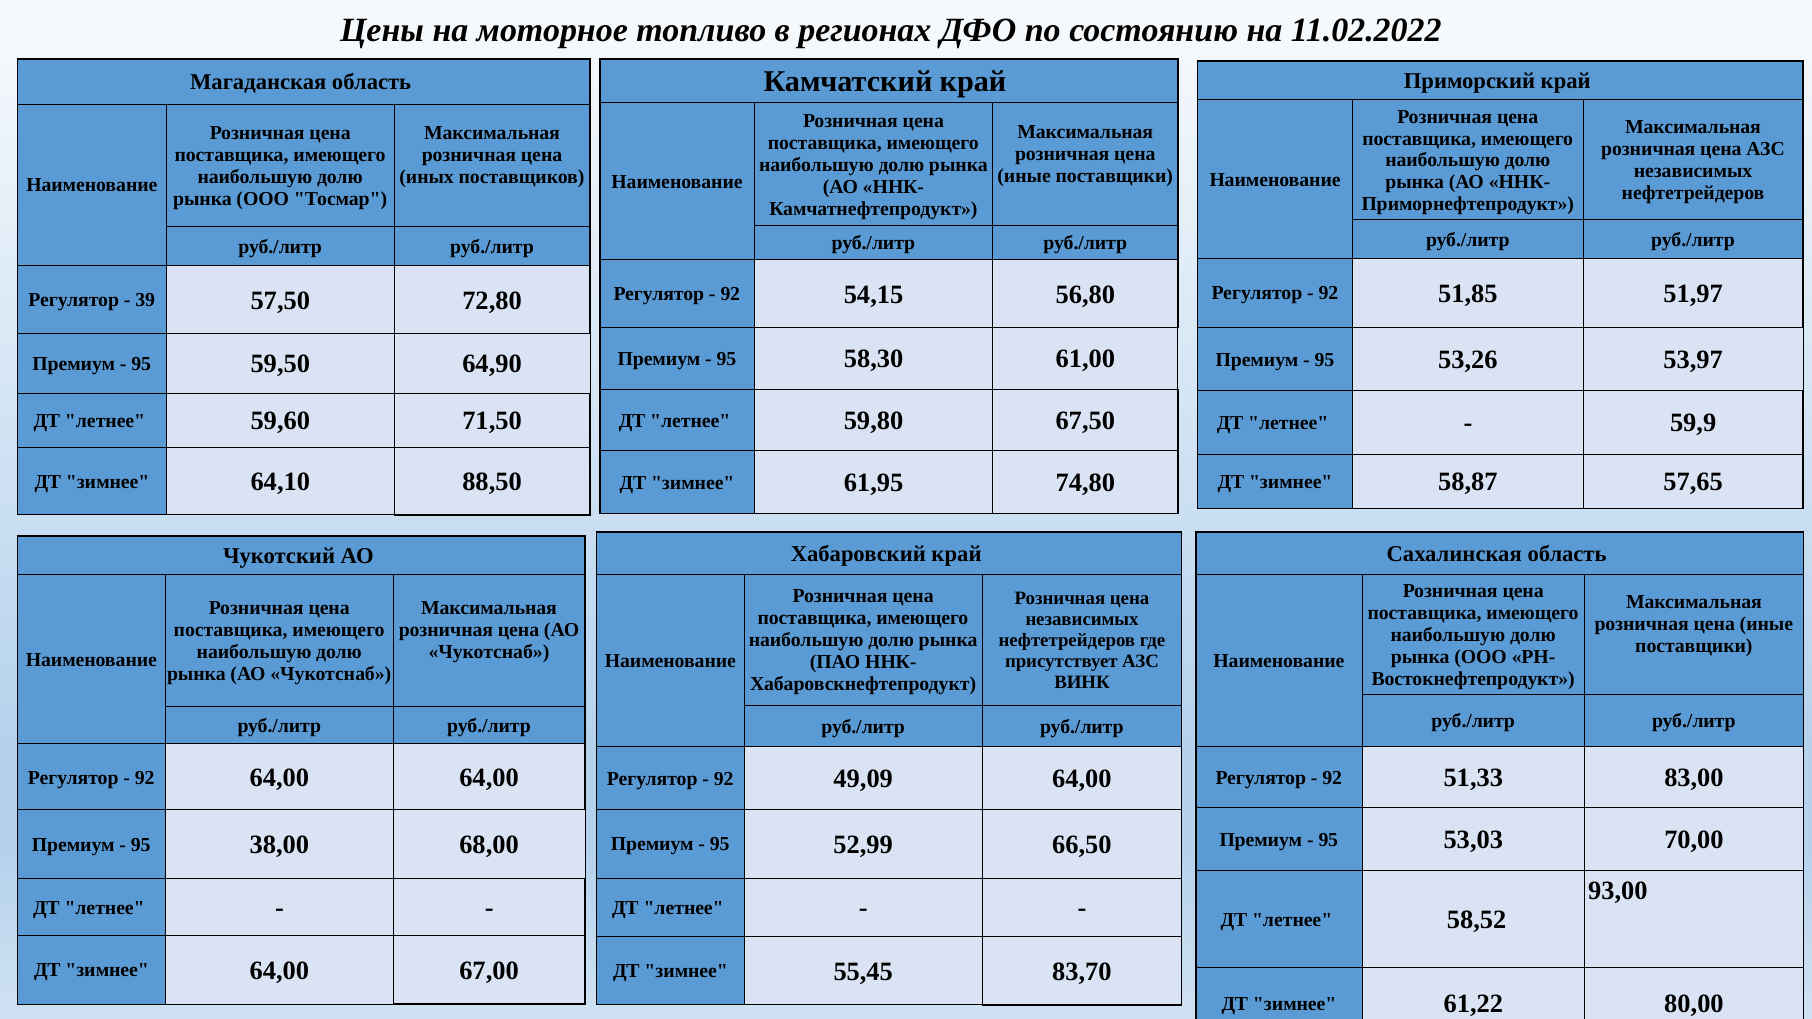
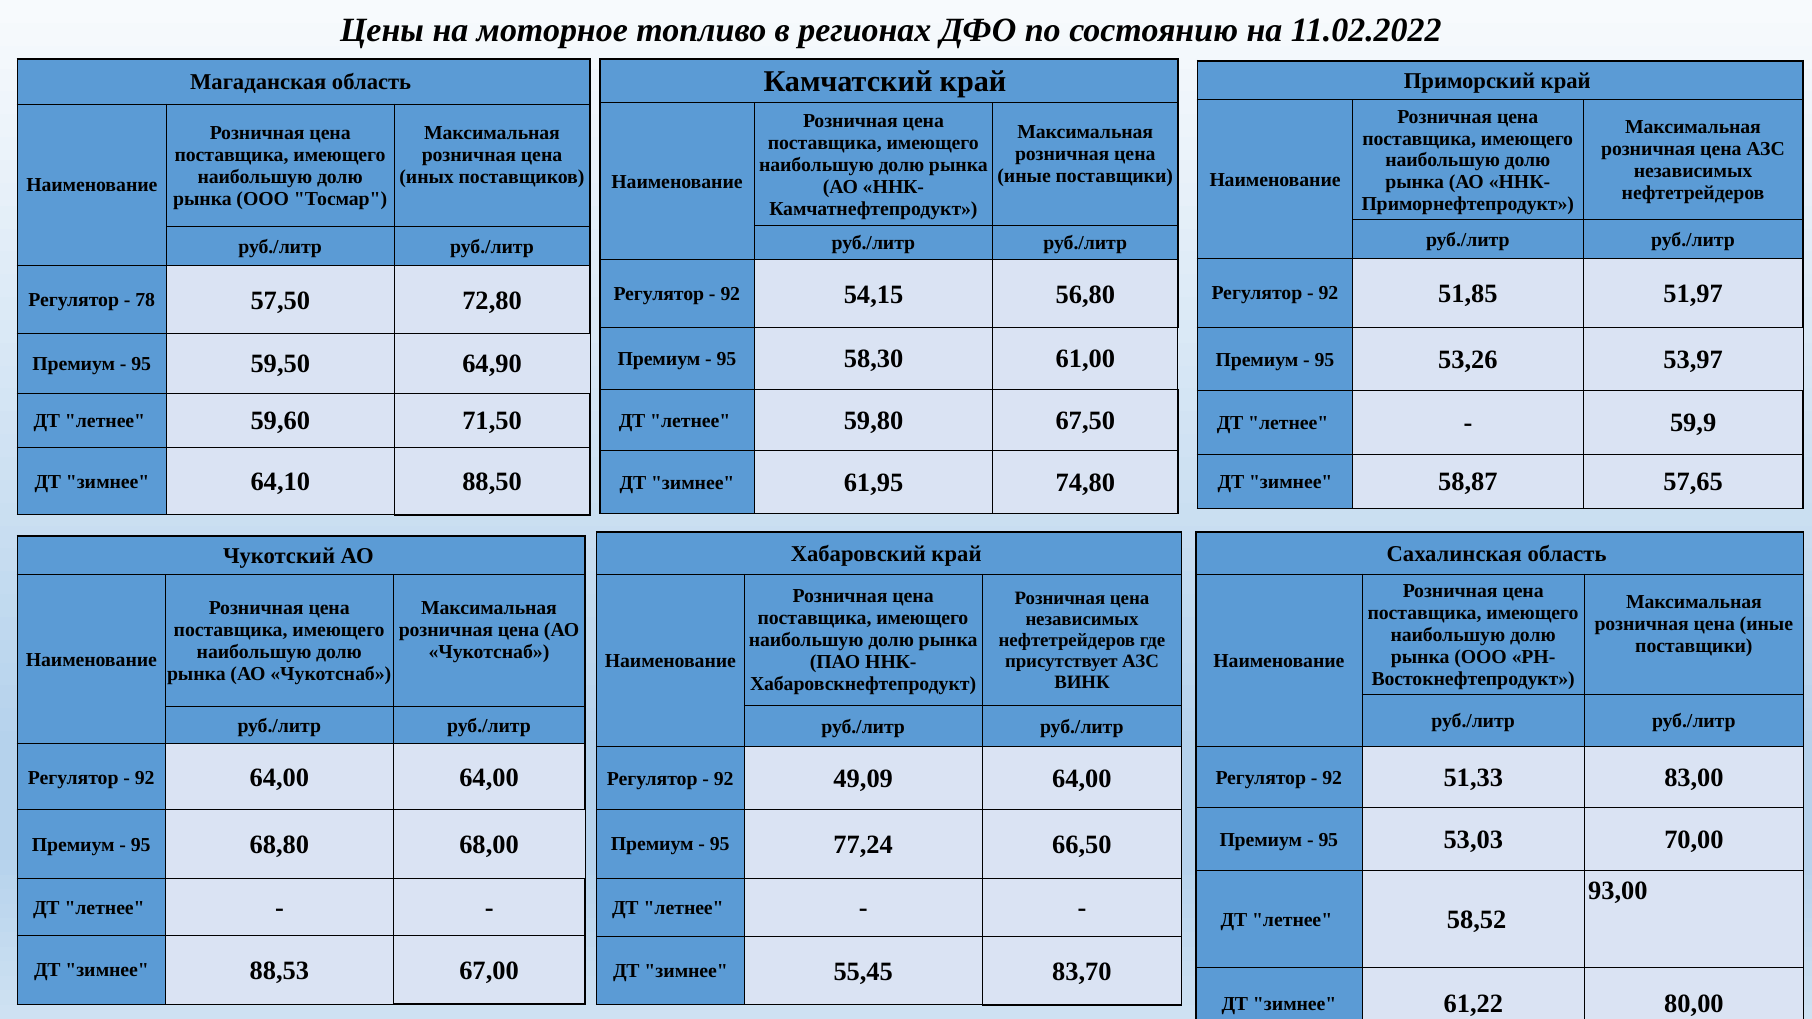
39: 39 -> 78 (145, 300)
52,99: 52,99 -> 77,24 (863, 844)
38,00: 38,00 -> 68,80 (279, 845)
зимнее 64,00: 64,00 -> 88,53 (279, 971)
